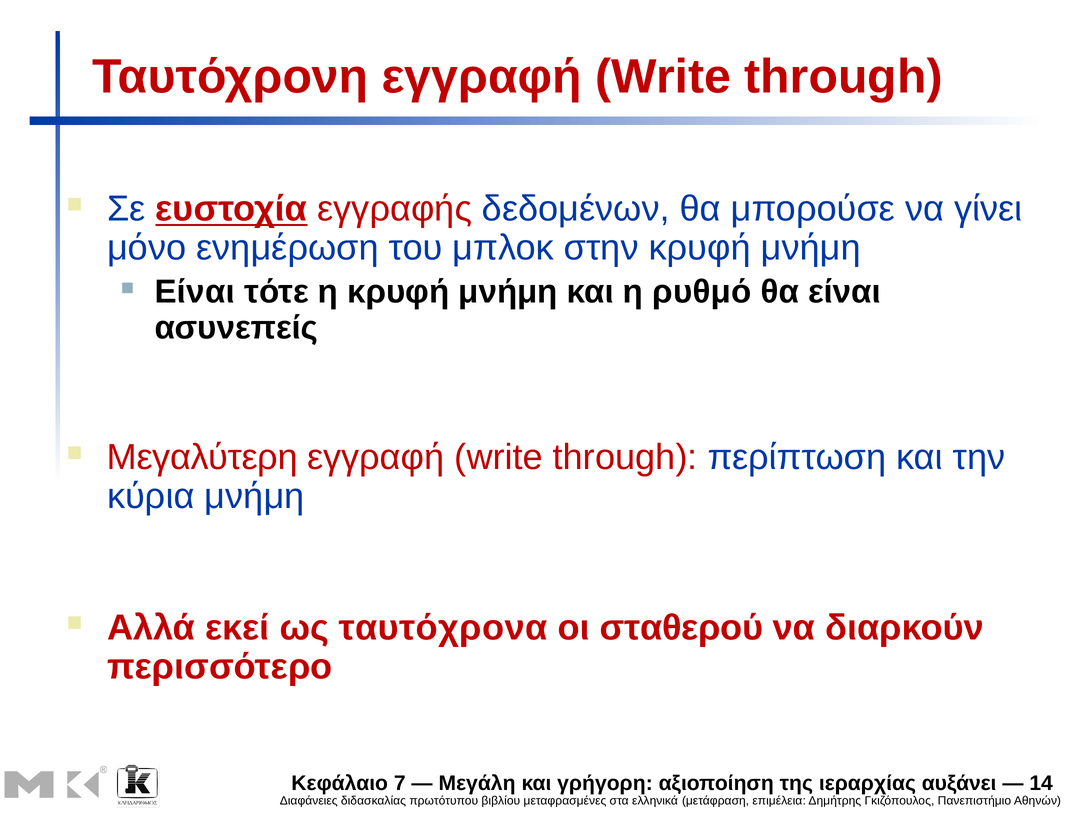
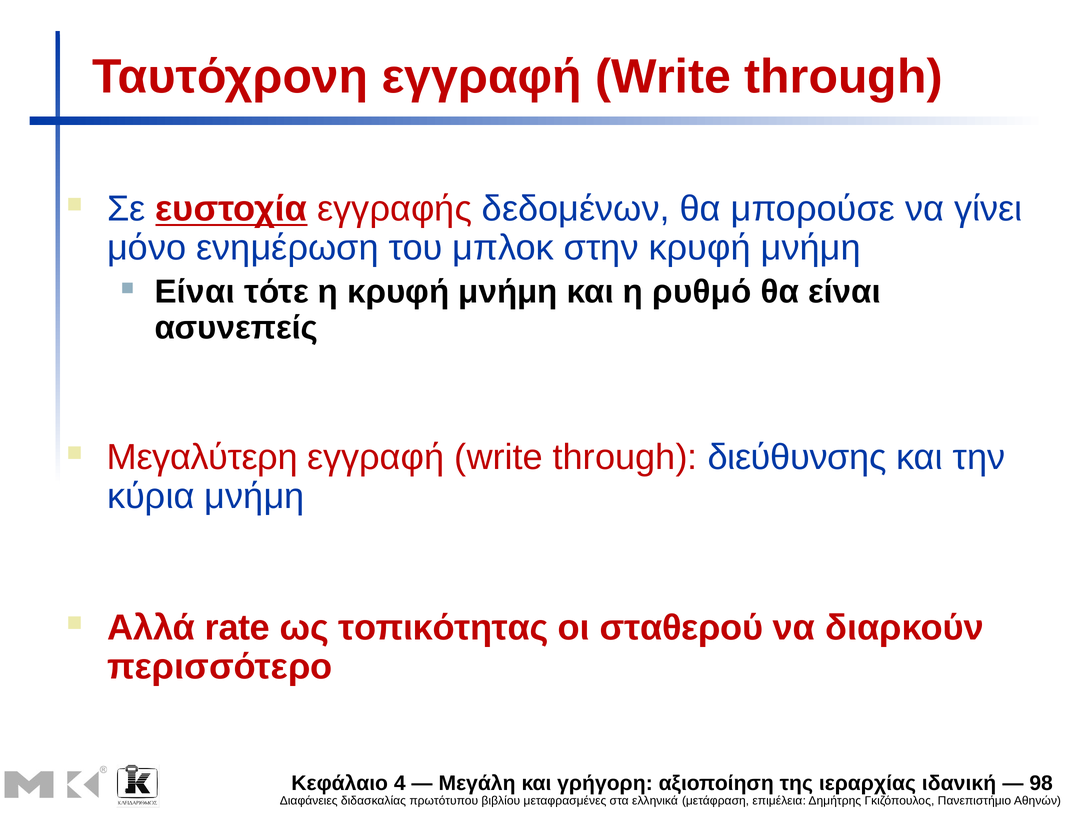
περίπτωση: περίπτωση -> διεύθυνσης (797, 457)
εκεί: εκεί -> rate (237, 627)
ταυτόχρονα: ταυτόχρονα -> τοπικότητας (443, 627)
7: 7 -> 4 (400, 783)
αυξάνει: αυξάνει -> ιδανική (959, 783)
14: 14 -> 98 (1041, 783)
